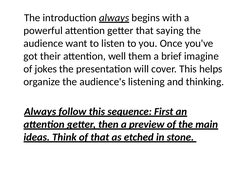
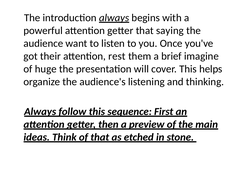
well: well -> rest (117, 56)
jokes: jokes -> huge (46, 69)
